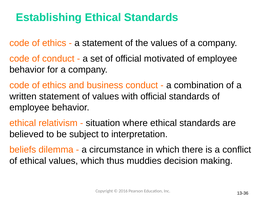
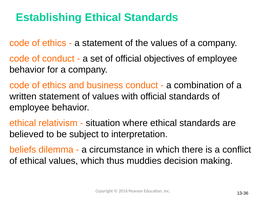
motivated: motivated -> objectives (164, 58)
